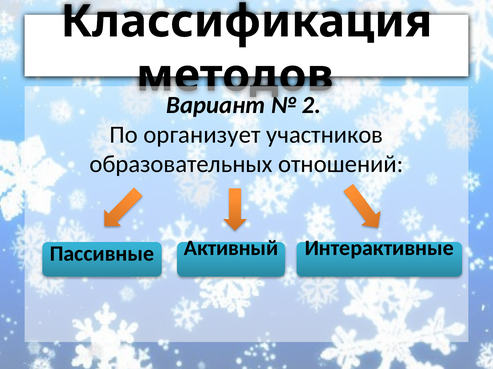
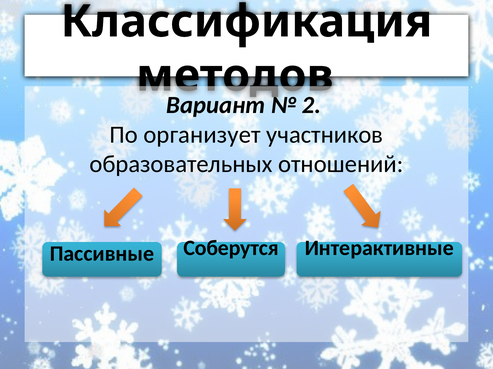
Активный: Активный -> Соберутся (231, 248)
